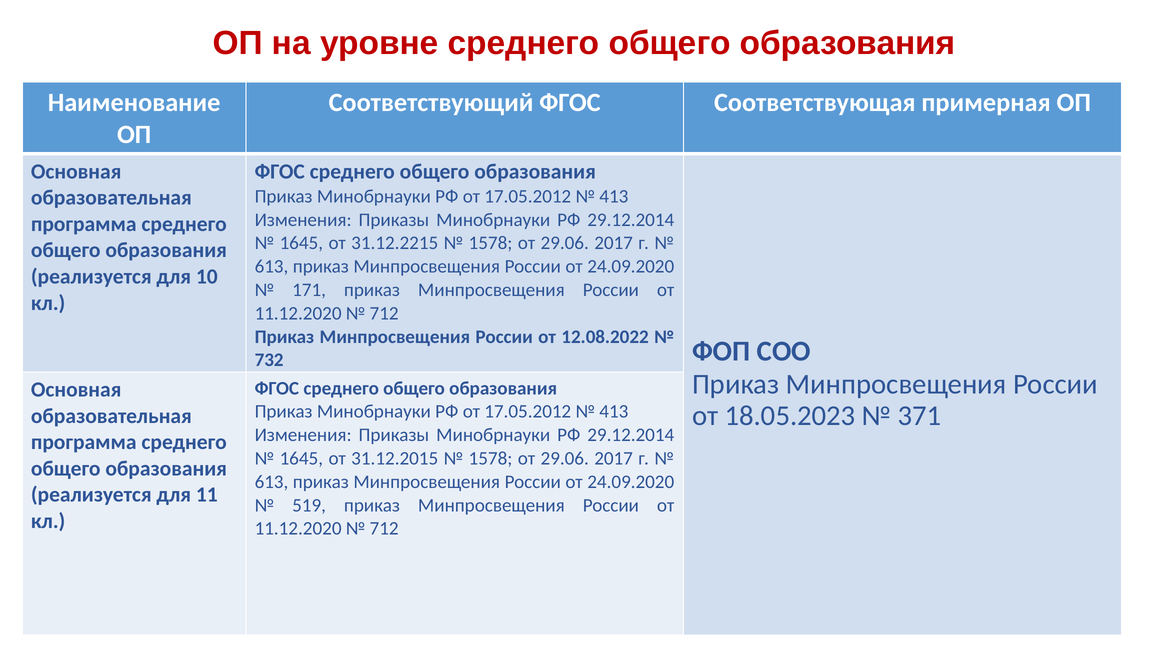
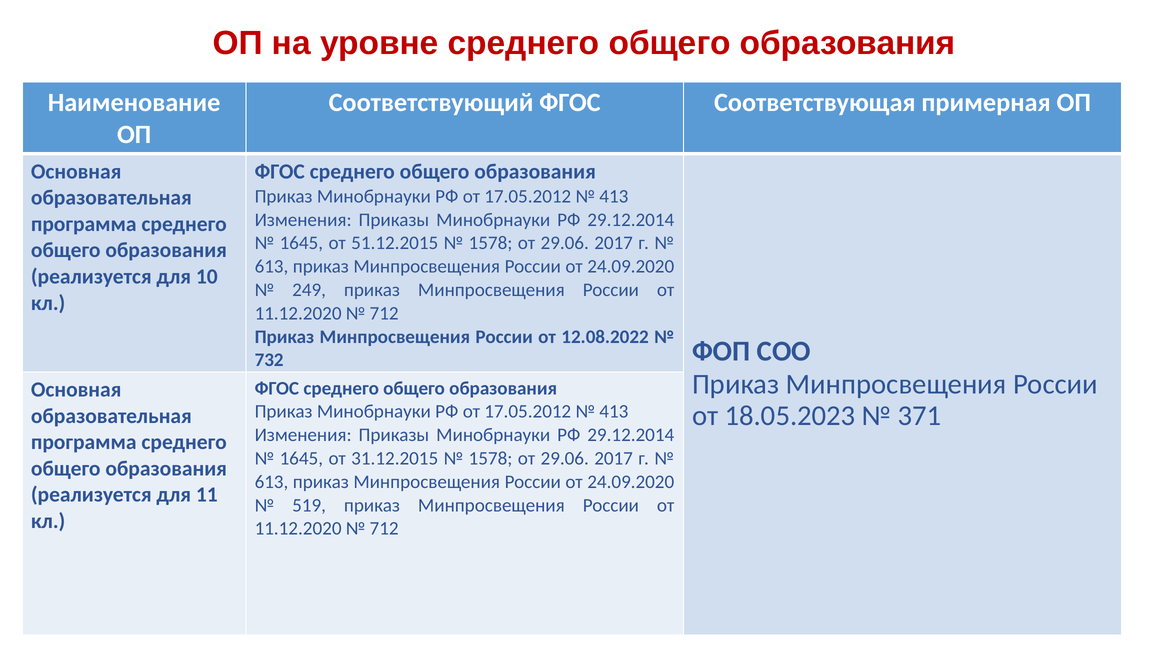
31.12.2215: 31.12.2215 -> 51.12.2015 (395, 243)
171: 171 -> 249 (309, 290)
